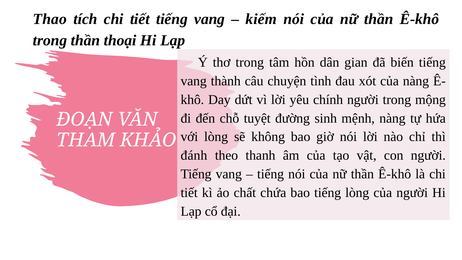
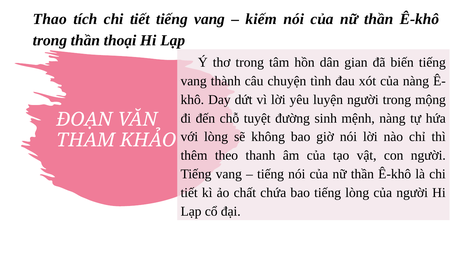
chính: chính -> luyện (328, 100)
đánh: đánh -> thêm (194, 155)
